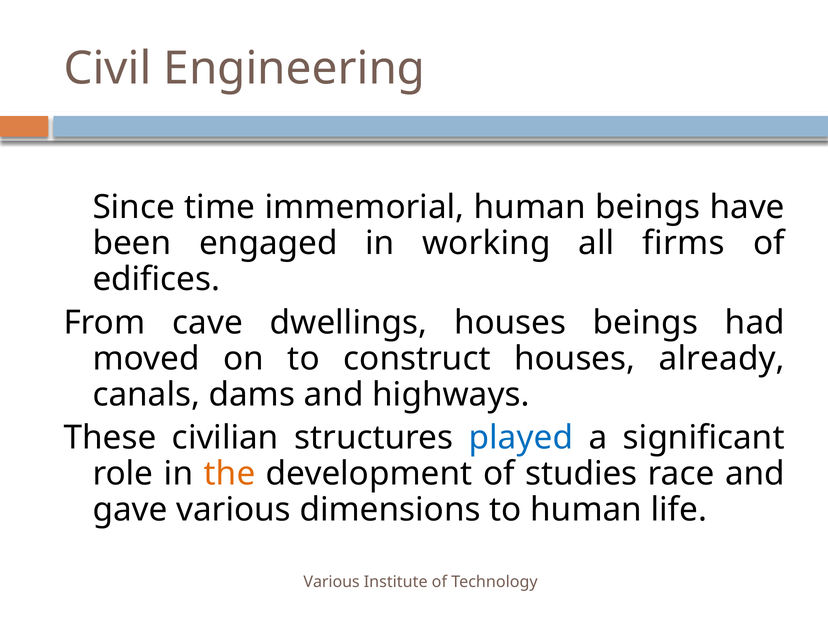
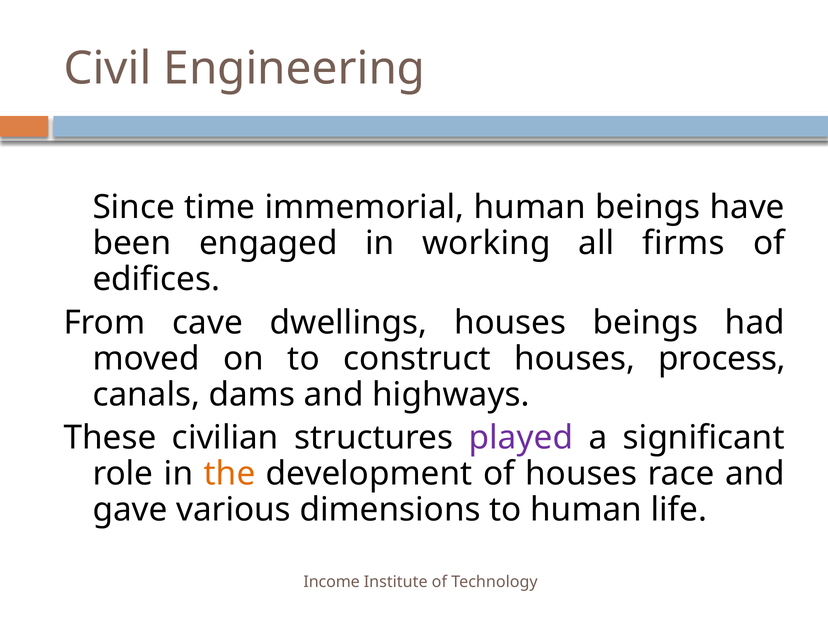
already: already -> process (722, 359)
played colour: blue -> purple (521, 438)
of studies: studies -> houses (581, 474)
Various: Various -> Income (332, 582)
